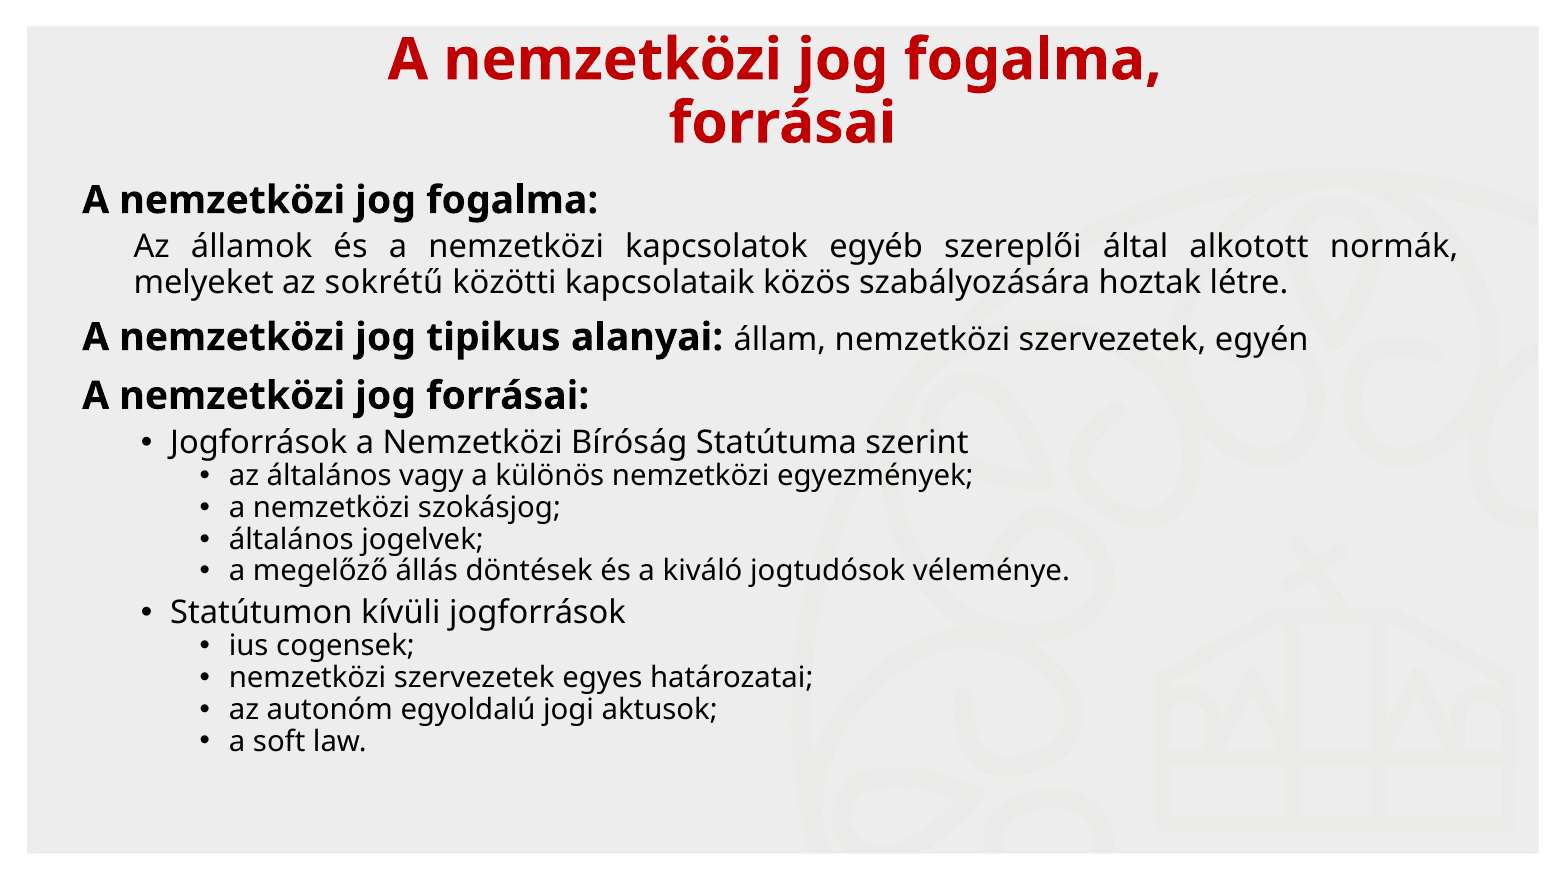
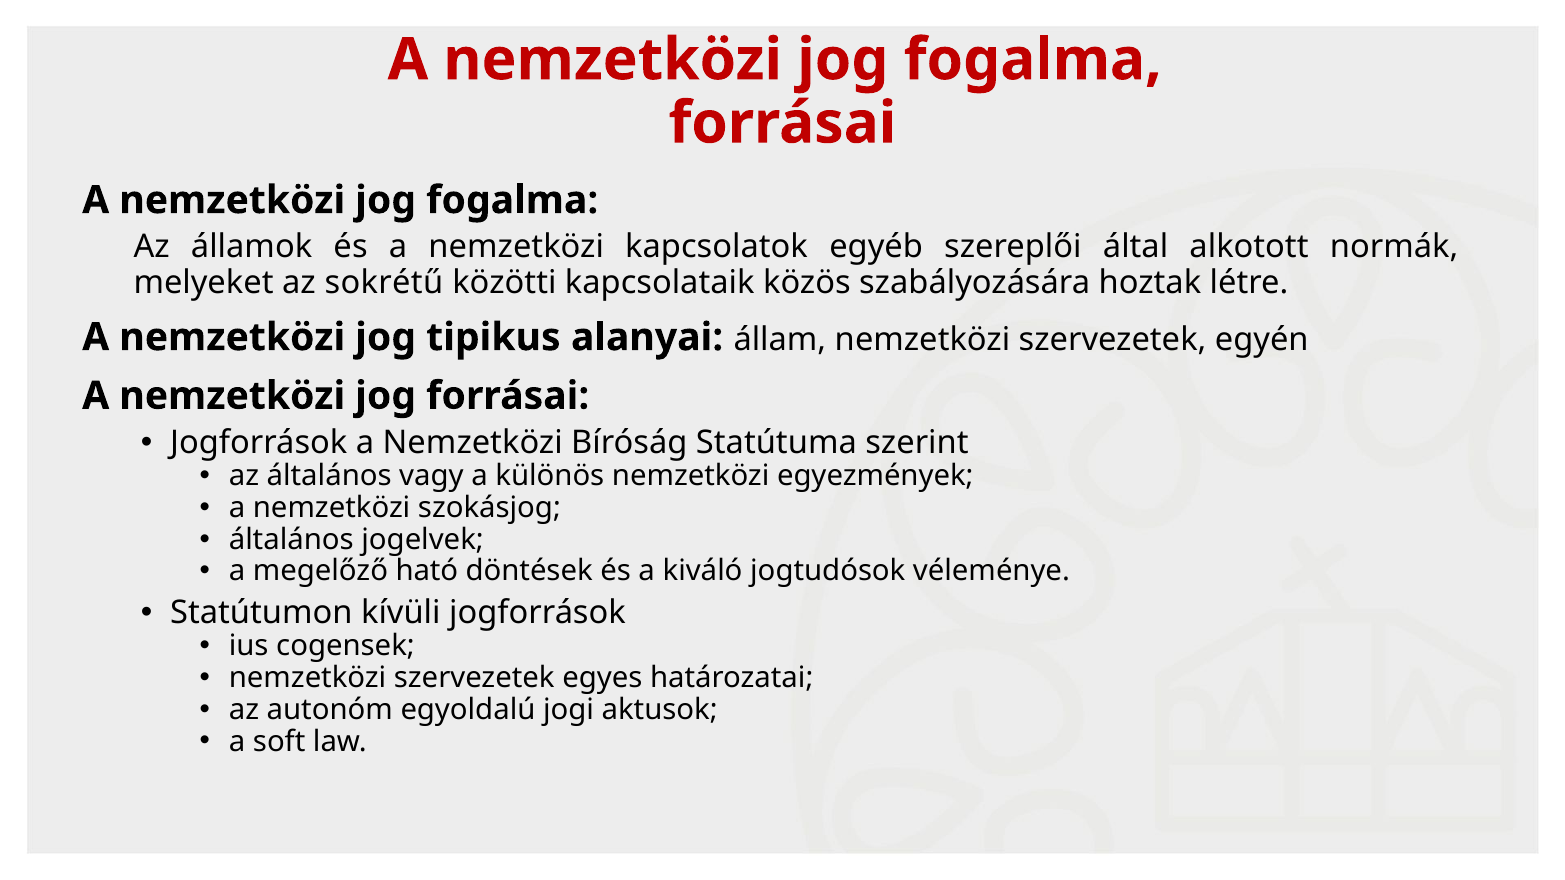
állás: állás -> ható (427, 571)
